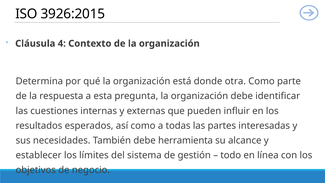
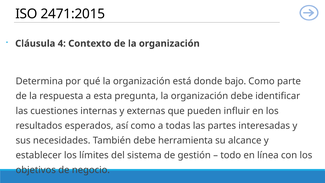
3926:2015: 3926:2015 -> 2471:2015 (73, 14)
otra: otra -> bajo (235, 81)
